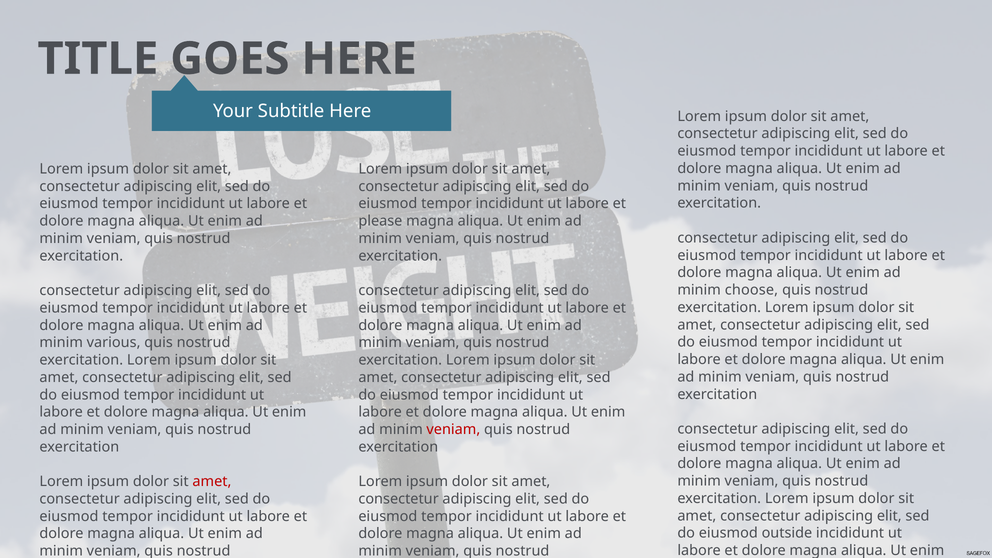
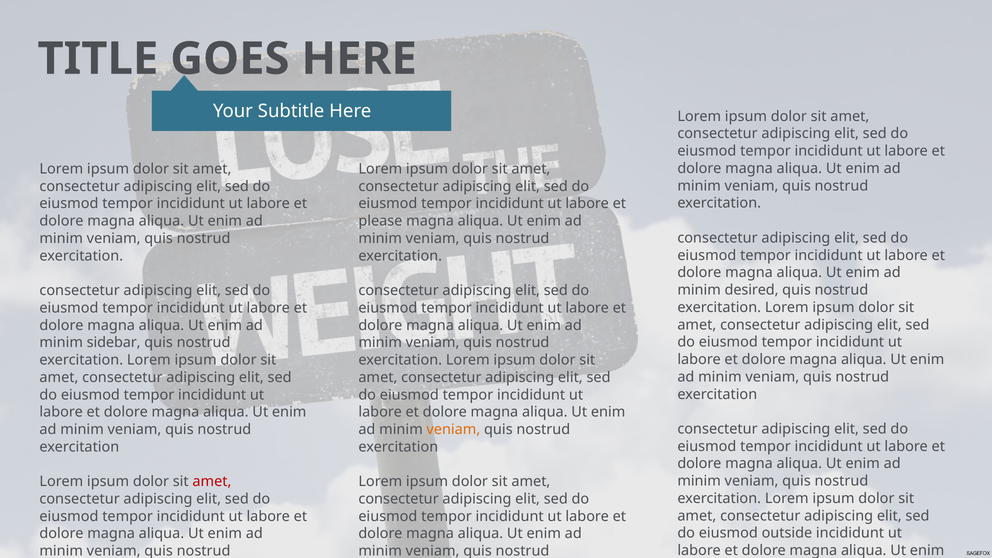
choose: choose -> desired (752, 290)
various: various -> sidebar (114, 343)
veniam colour: red -> orange (453, 429)
